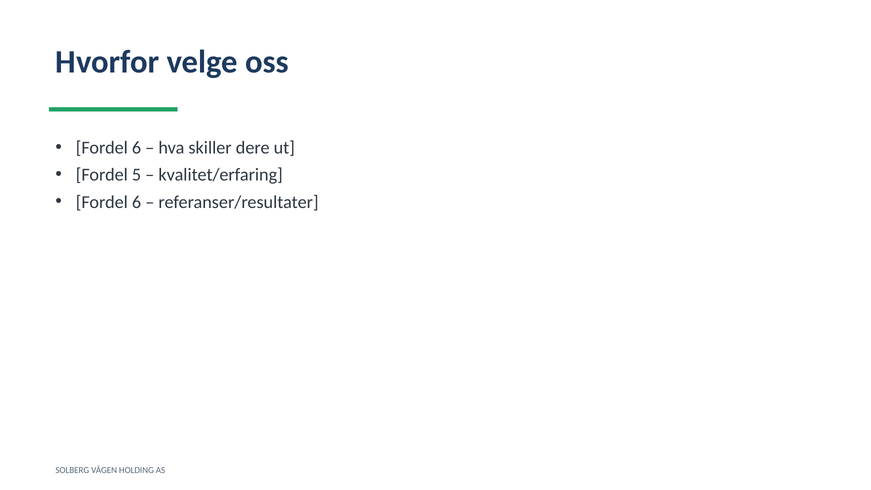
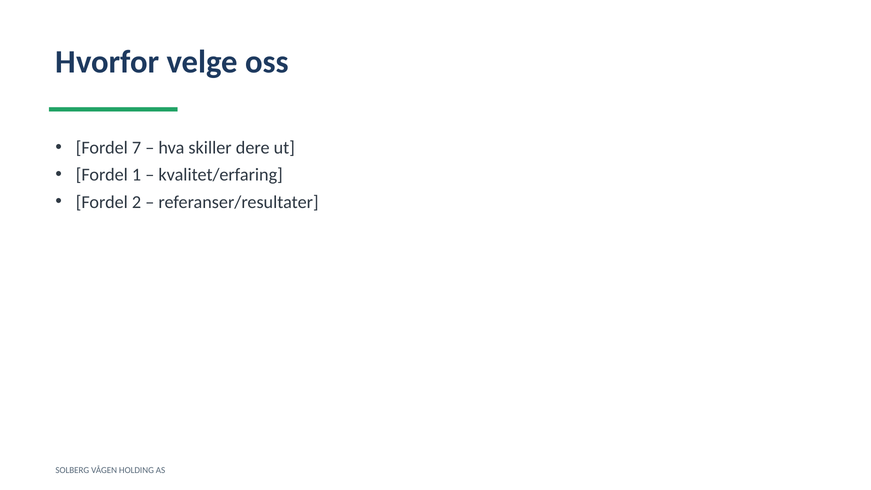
6: 6 -> 7 (137, 148)
5: 5 -> 1 (137, 175)
6: 6 -> 2 (137, 202)
